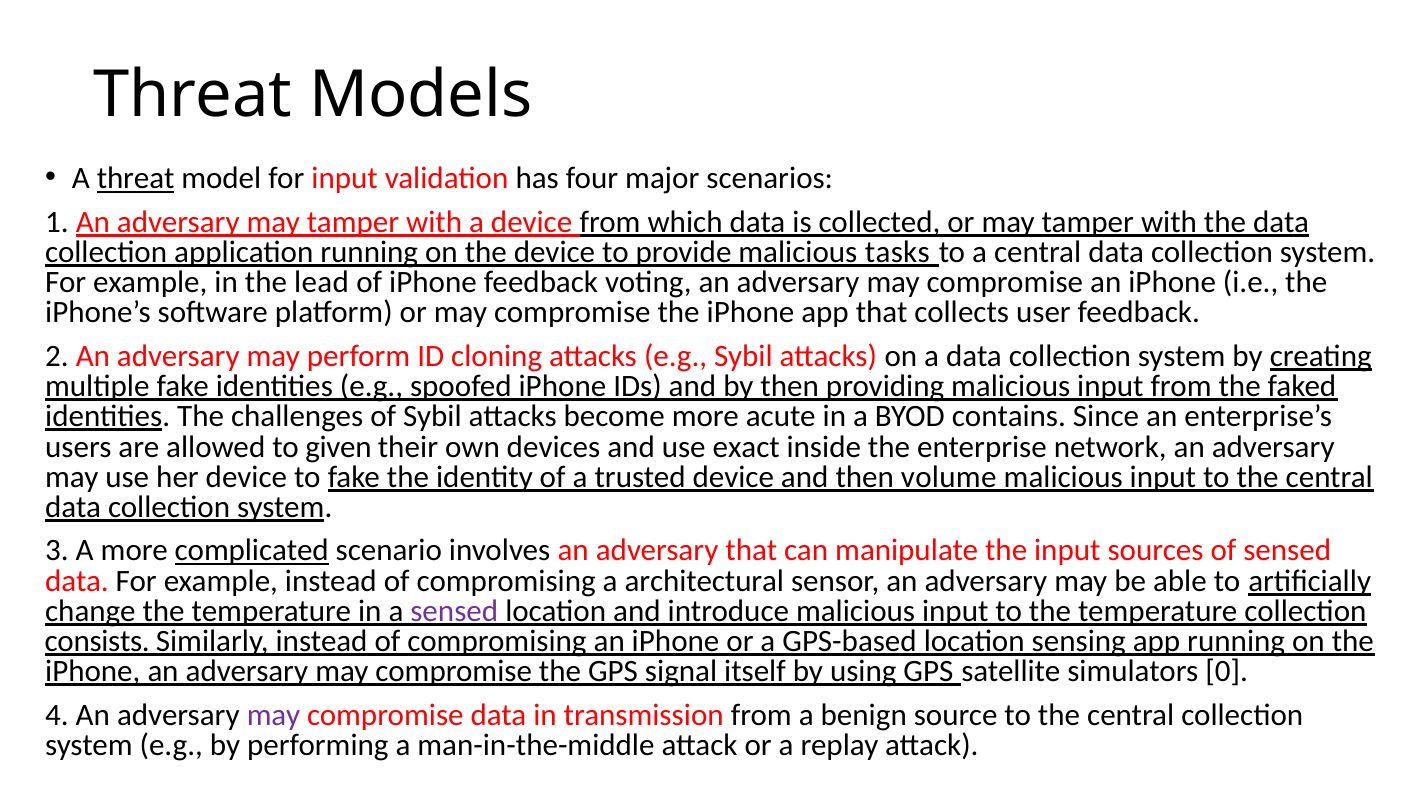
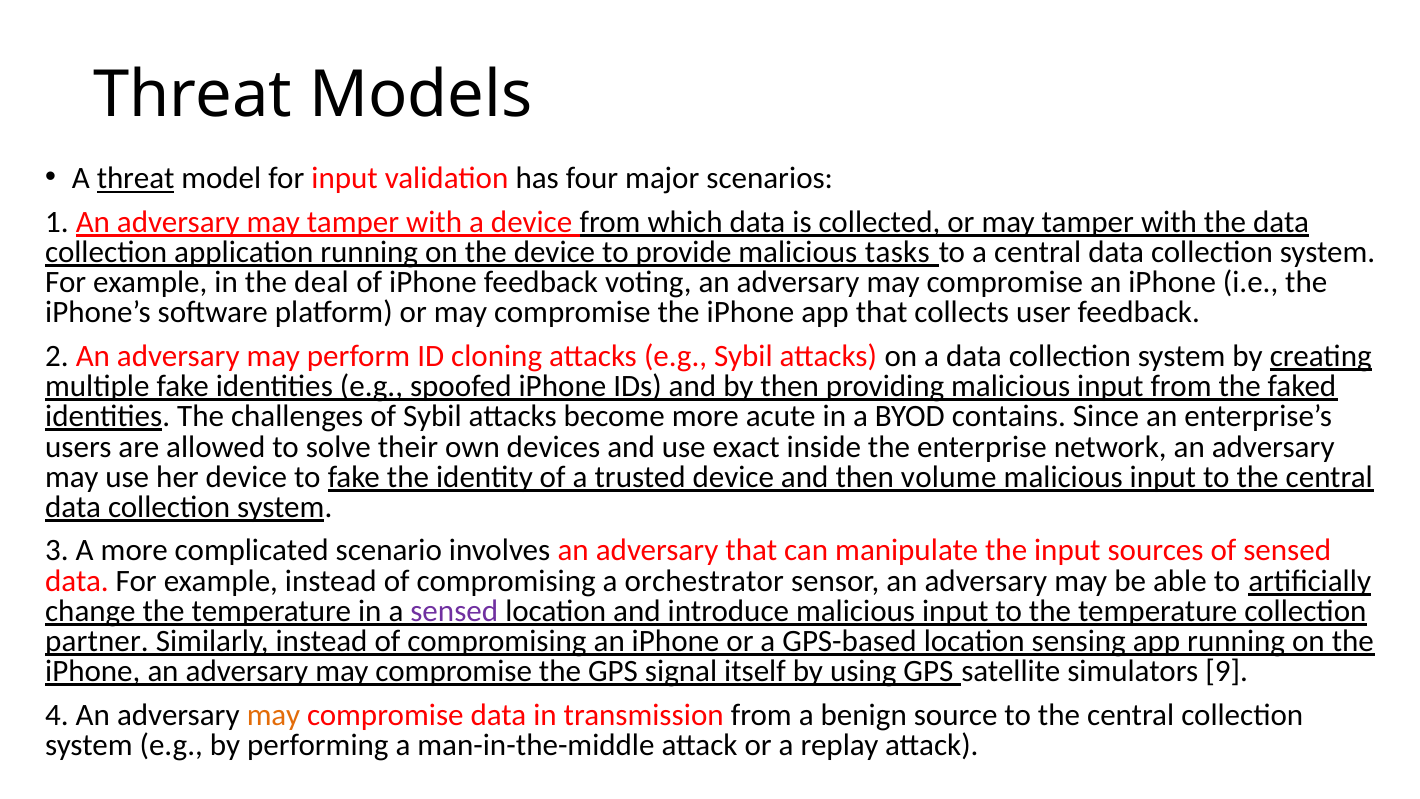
lead: lead -> deal (321, 282)
given: given -> solve (338, 447)
complicated underline: present -> none (252, 550)
architectural: architectural -> orchestrator (704, 581)
consists: consists -> partner (97, 641)
0: 0 -> 9 (1227, 671)
may colour: purple -> orange (273, 715)
